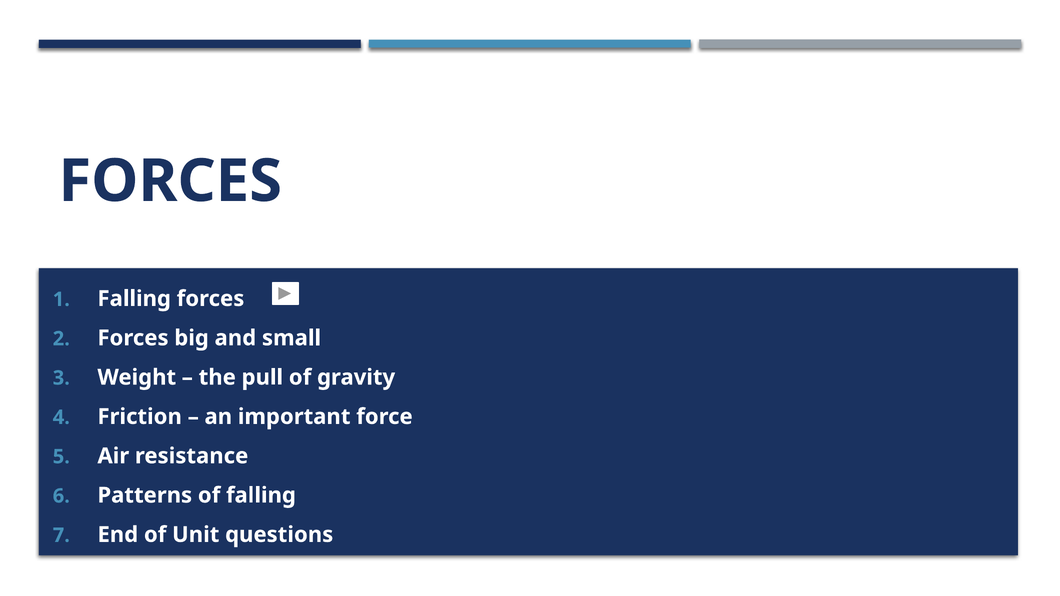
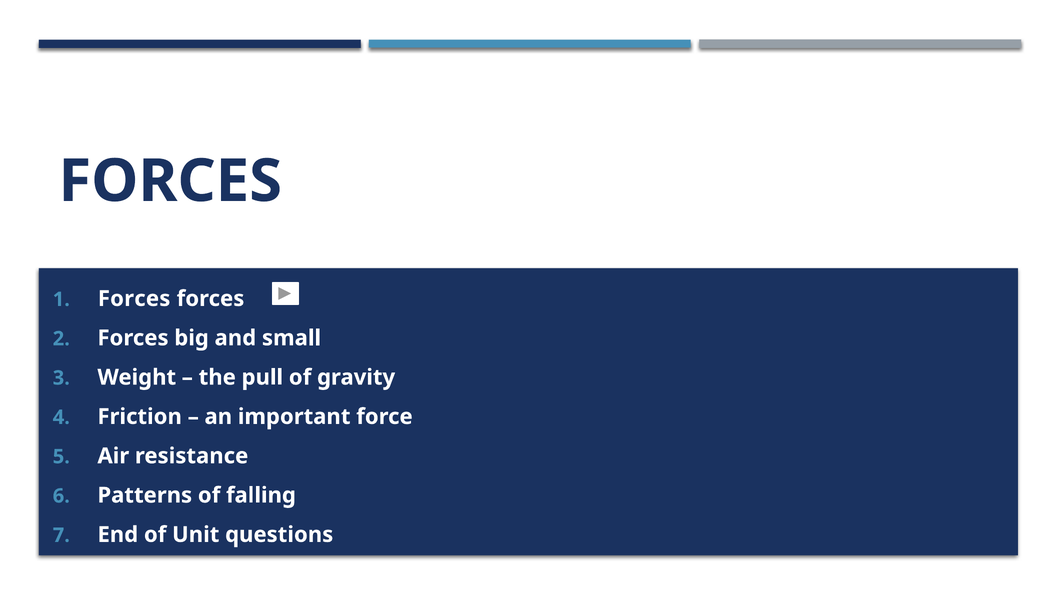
Falling: Falling -> Forces (134, 299)
